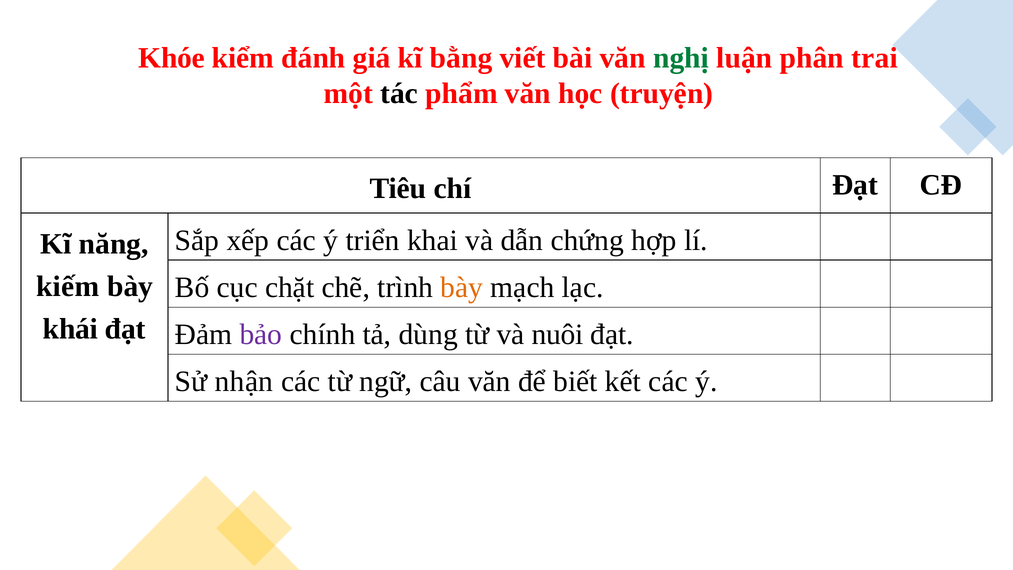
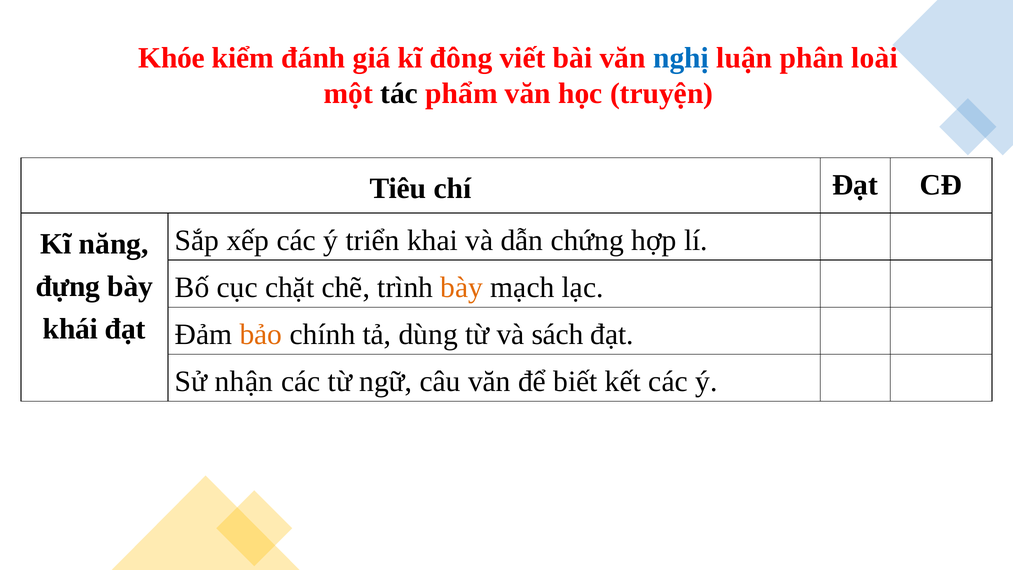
bằng: bằng -> đông (461, 58)
nghị colour: green -> blue (681, 58)
trai: trai -> loài (875, 58)
kiếm: kiếm -> đựng (68, 286)
bảo colour: purple -> orange (261, 334)
nuôi: nuôi -> sách (558, 334)
